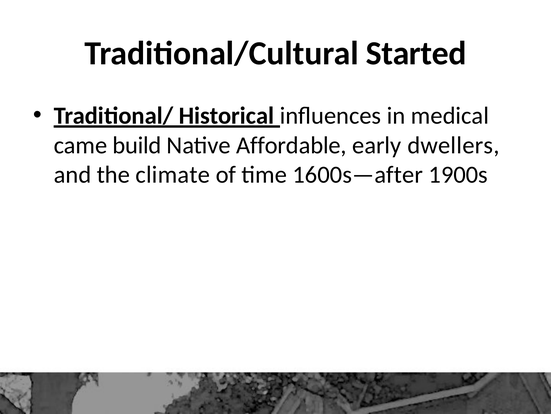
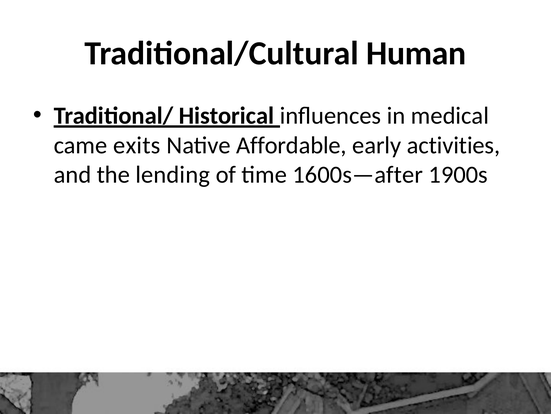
Started: Started -> Human (416, 53)
build: build -> exits (137, 145)
dwellers: dwellers -> activities (454, 145)
climate: climate -> lending (173, 174)
